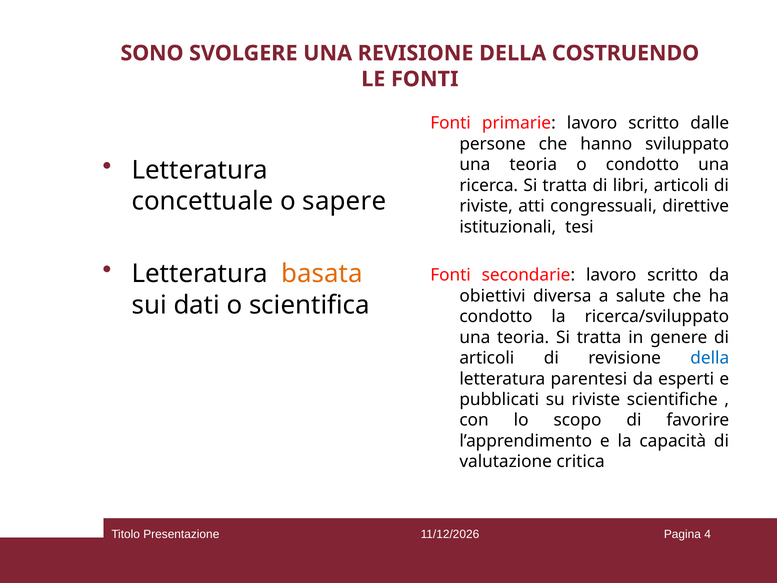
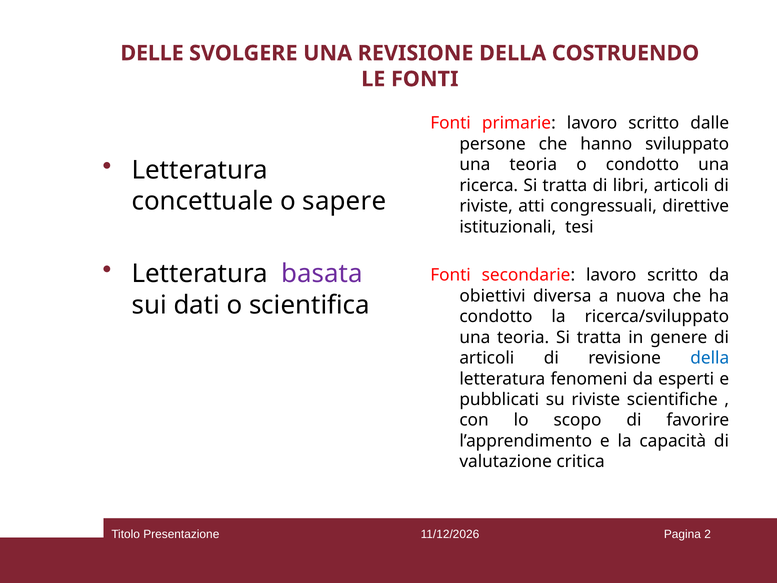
SONO: SONO -> DELLE (152, 53)
basata colour: orange -> purple (322, 274)
salute: salute -> nuova (641, 296)
parentesi: parentesi -> fenomeni (589, 379)
4: 4 -> 2 (708, 534)
